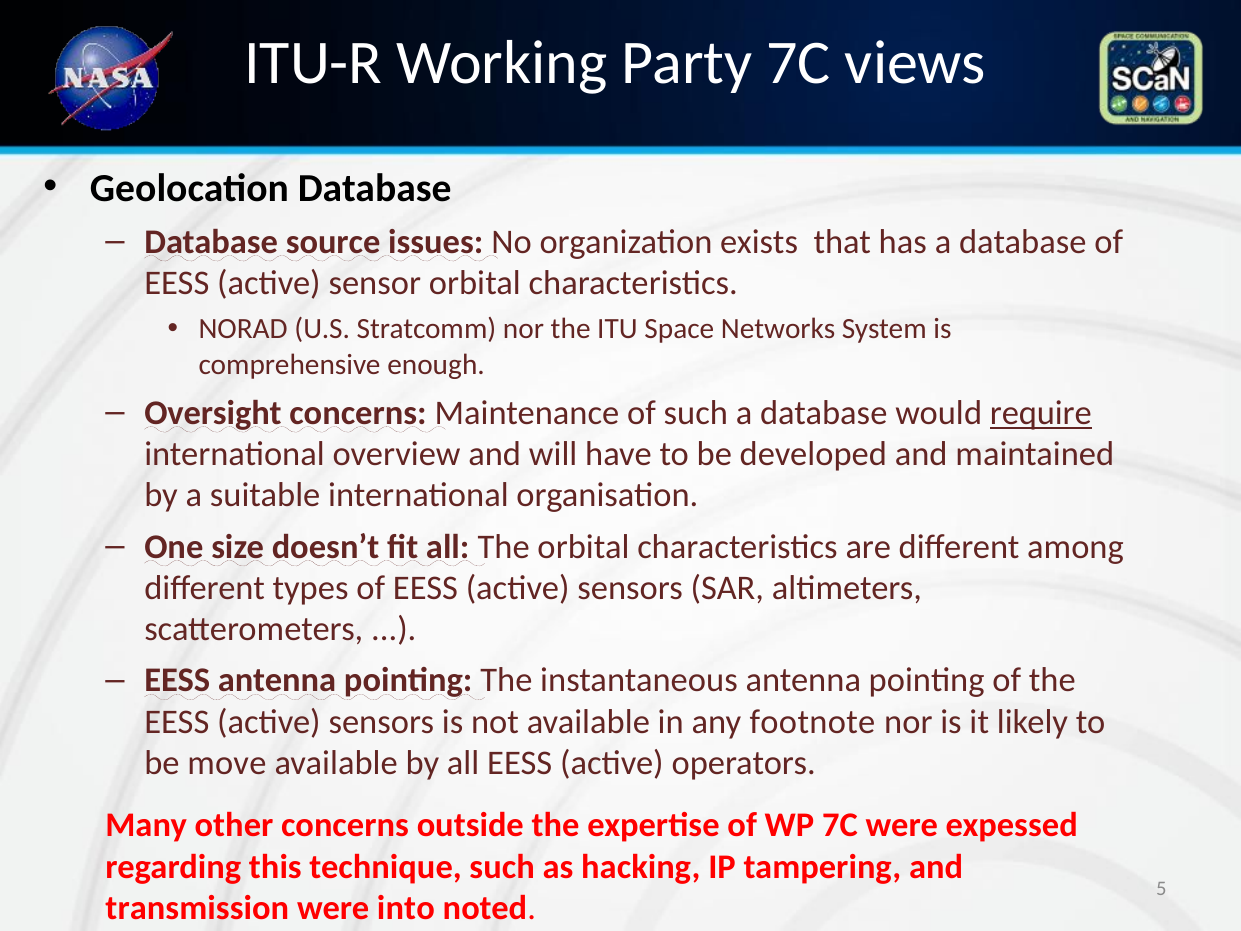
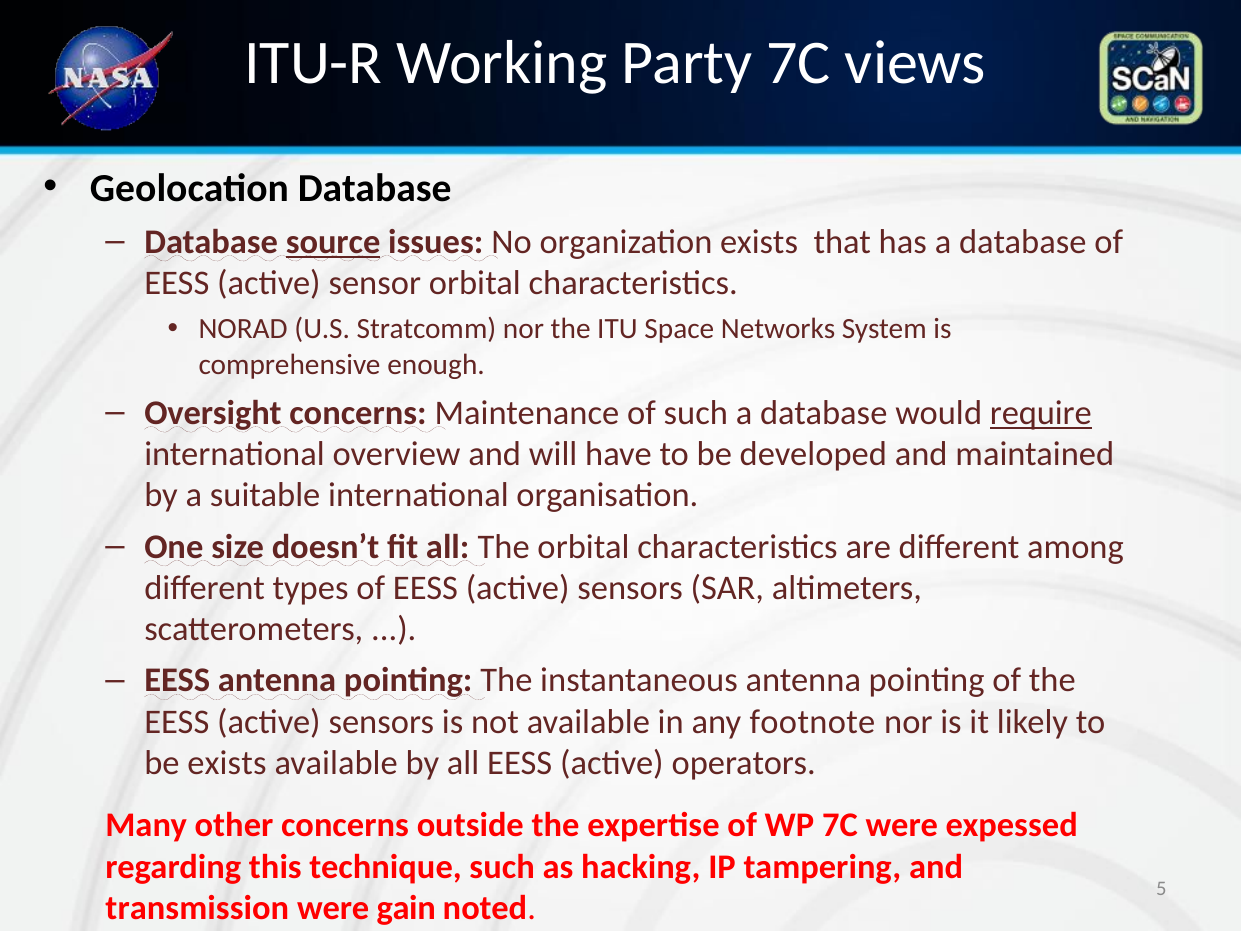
source underline: none -> present (333, 242)
be move: move -> exists (227, 763)
into: into -> gain (406, 908)
